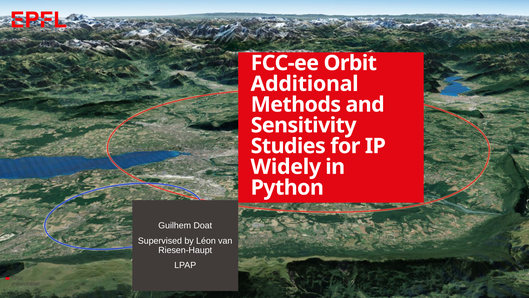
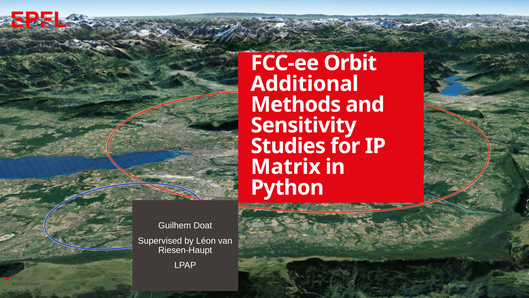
Widely: Widely -> Matrix (286, 167)
